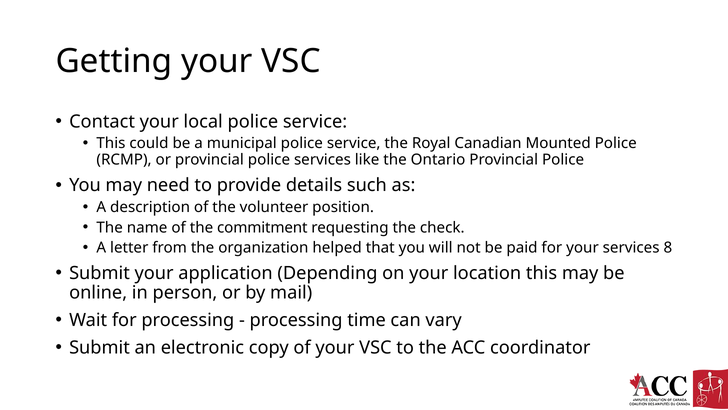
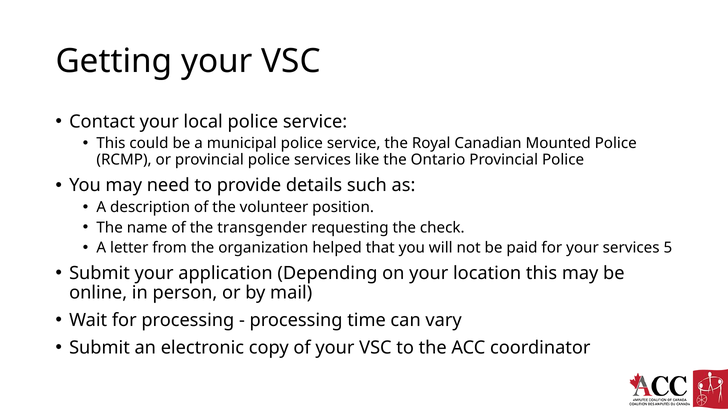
commitment: commitment -> transgender (262, 227)
8: 8 -> 5 (668, 247)
